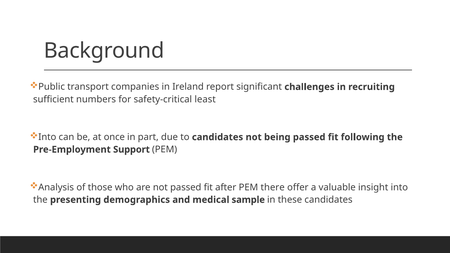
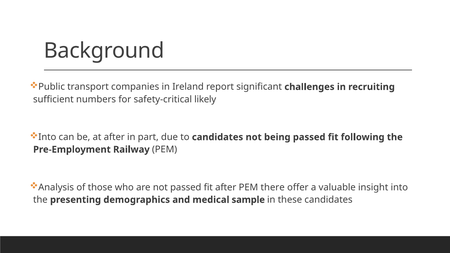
least: least -> likely (205, 99)
at once: once -> after (114, 137)
Support: Support -> Railway (131, 150)
